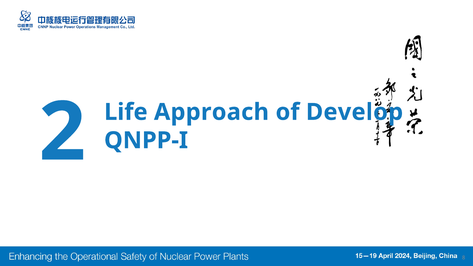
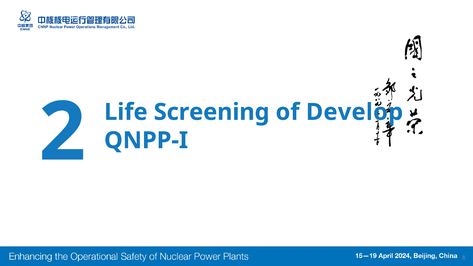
Approach: Approach -> Screening (212, 112)
